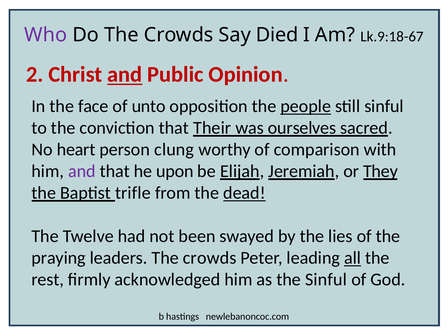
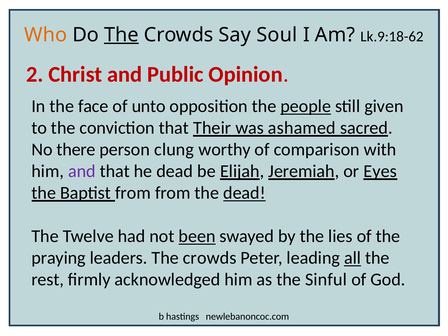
Who colour: purple -> orange (46, 35)
The underline: none -> present (121, 35)
Died: Died -> Soul (277, 35)
Lk.9:18-67: Lk.9:18-67 -> Lk.9:18-62 (392, 37)
and underline: present -> none (125, 75)
still sinful: sinful -> given (384, 106)
ourselves: ourselves -> ashamed (302, 128)
heart: heart -> there (76, 150)
he upon: upon -> dead (175, 171)
They: They -> Eyes (380, 171)
Baptist trifle: trifle -> from (133, 193)
been underline: none -> present (197, 236)
